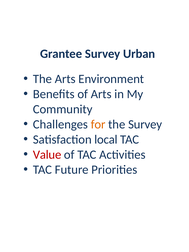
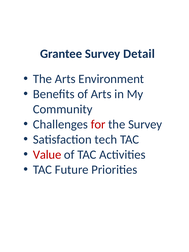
Urban: Urban -> Detail (139, 54)
for colour: orange -> red (98, 124)
local: local -> tech (106, 139)
